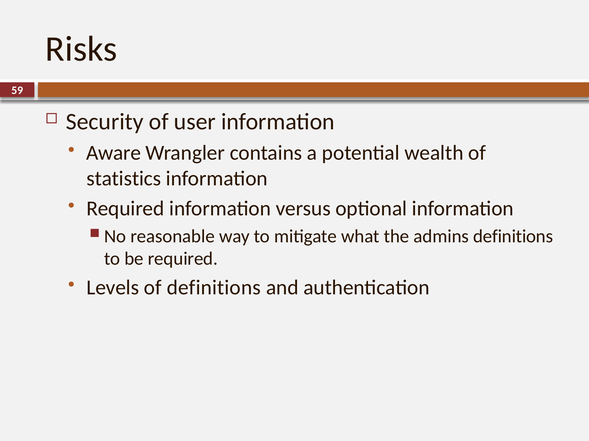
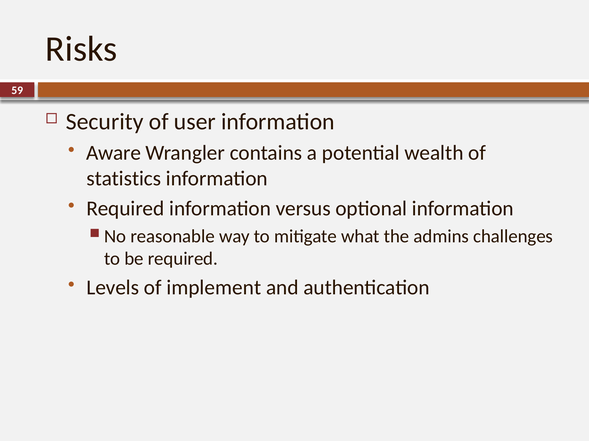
admins definitions: definitions -> challenges (513, 237)
of definitions: definitions -> implement (214, 288)
